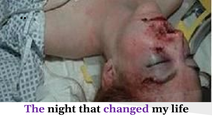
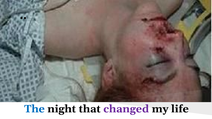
The colour: purple -> blue (34, 109)
